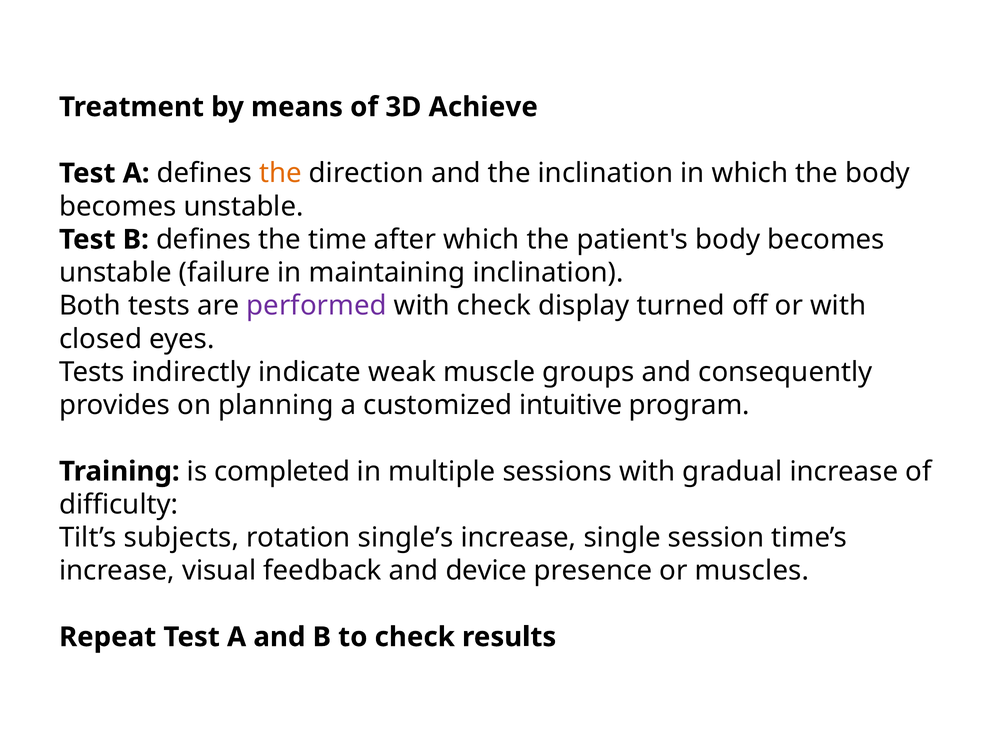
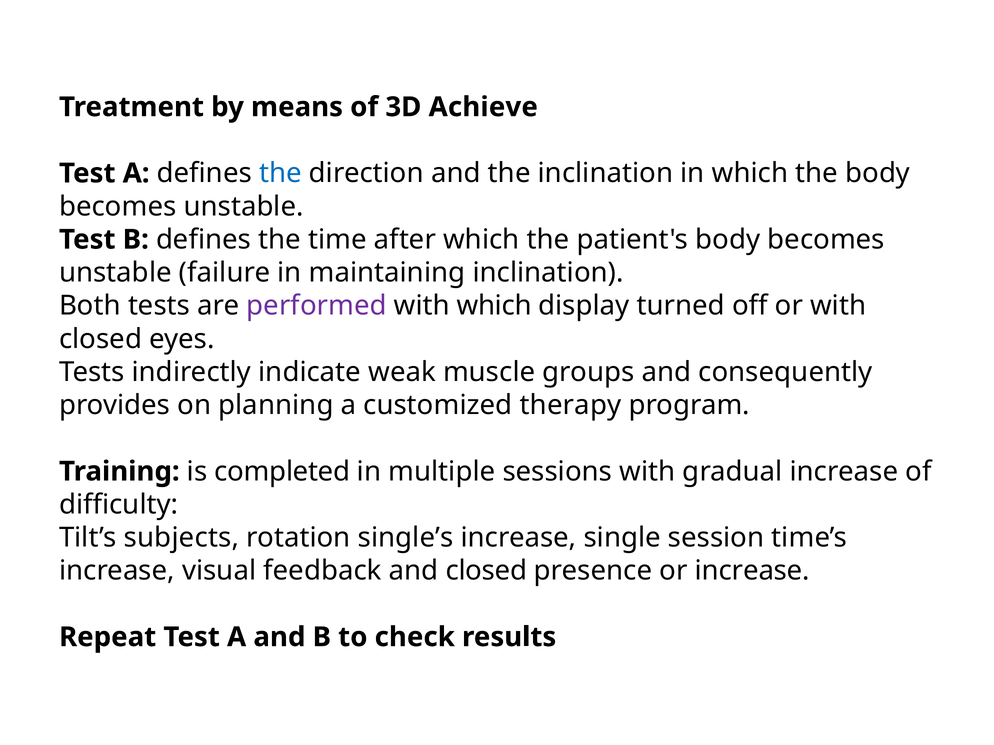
the colour: orange -> blue (280, 173)
with check: check -> which (494, 306)
intuitive: intuitive -> therapy (570, 405)
and device: device -> closed (486, 571)
or muscles: muscles -> increase (752, 571)
